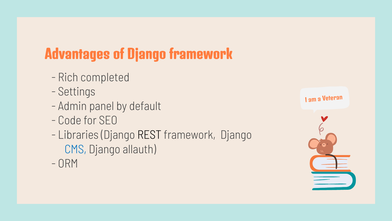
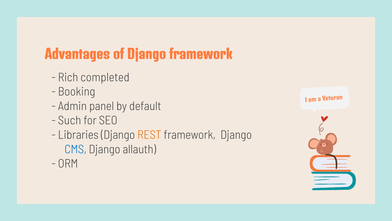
Settings: Settings -> Booking (77, 92)
Code: Code -> Such (70, 120)
REST colour: black -> orange (149, 135)
